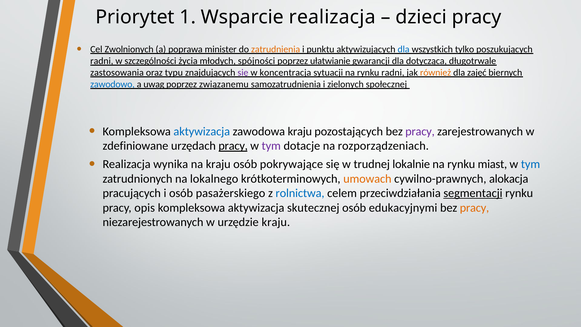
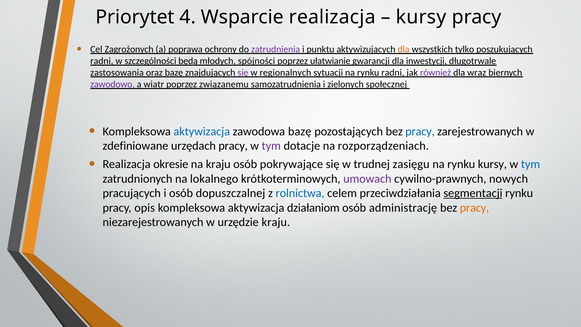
1: 1 -> 4 (188, 17)
dzieci: dzieci -> kursy (421, 17)
Zwolnionych: Zwolnionych -> Zagrożonych (129, 49)
minister: minister -> ochrony (221, 49)
zatrudnienia colour: orange -> purple (276, 49)
dla colour: blue -> orange (404, 49)
życia: życia -> będą (188, 61)
dotycząca: dotycząca -> inwestycji (426, 61)
oraz typu: typu -> bazę (174, 73)
koncentracja: koncentracja -> regionalnych (285, 73)
również colour: orange -> purple (436, 73)
zajęć: zajęć -> wraz (477, 73)
zawodowo colour: blue -> purple (113, 84)
uwag: uwag -> wiatr (154, 84)
zawodowa kraju: kraju -> bazę (300, 131)
pracy colour: purple -> blue (420, 131)
pracy underline: present -> none (233, 146)
wynika: wynika -> okresie (171, 164)
lokalnie: lokalnie -> zasięgu (411, 164)
rynku miast: miast -> kursy (492, 164)
umowach colour: orange -> purple (367, 179)
alokacja: alokacja -> nowych (509, 179)
pasażerskiego: pasażerskiego -> dopuszczalnej (231, 193)
skutecznej: skutecznej -> działaniom (313, 208)
edukacyjnymi: edukacyjnymi -> administrację (403, 208)
